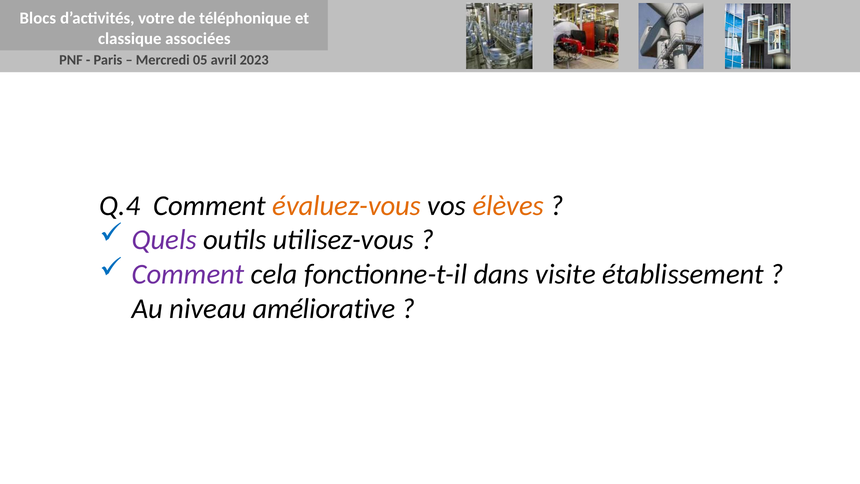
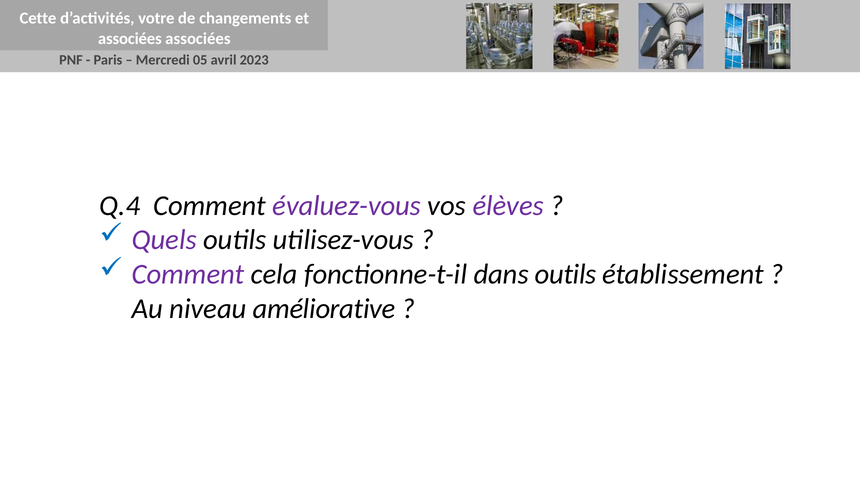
Blocs: Blocs -> Cette (38, 18)
téléphonique: téléphonique -> changements (245, 18)
classique: classique -> associées (130, 39)
évaluez-vous colour: orange -> purple (347, 205)
élèves colour: orange -> purple (508, 205)
dans visite: visite -> outils (566, 274)
